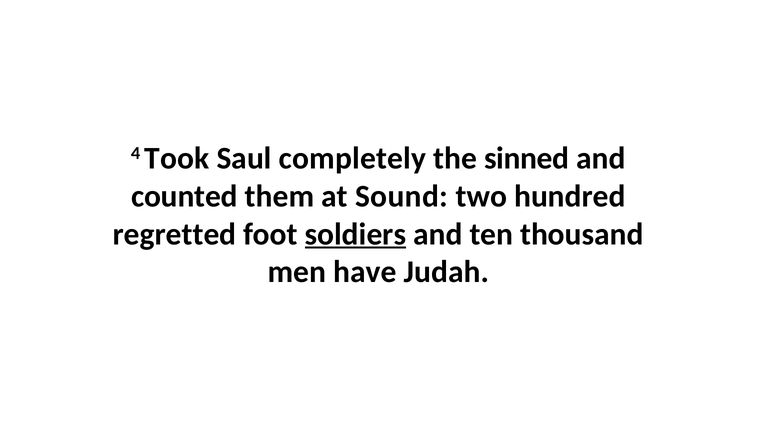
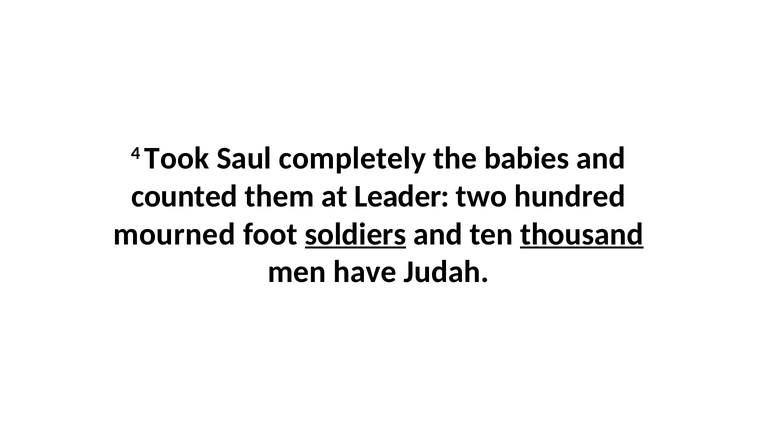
sinned: sinned -> babies (527, 158)
Sound: Sound -> Leader (402, 196)
regretted: regretted -> mourned (174, 234)
thousand underline: none -> present (582, 234)
